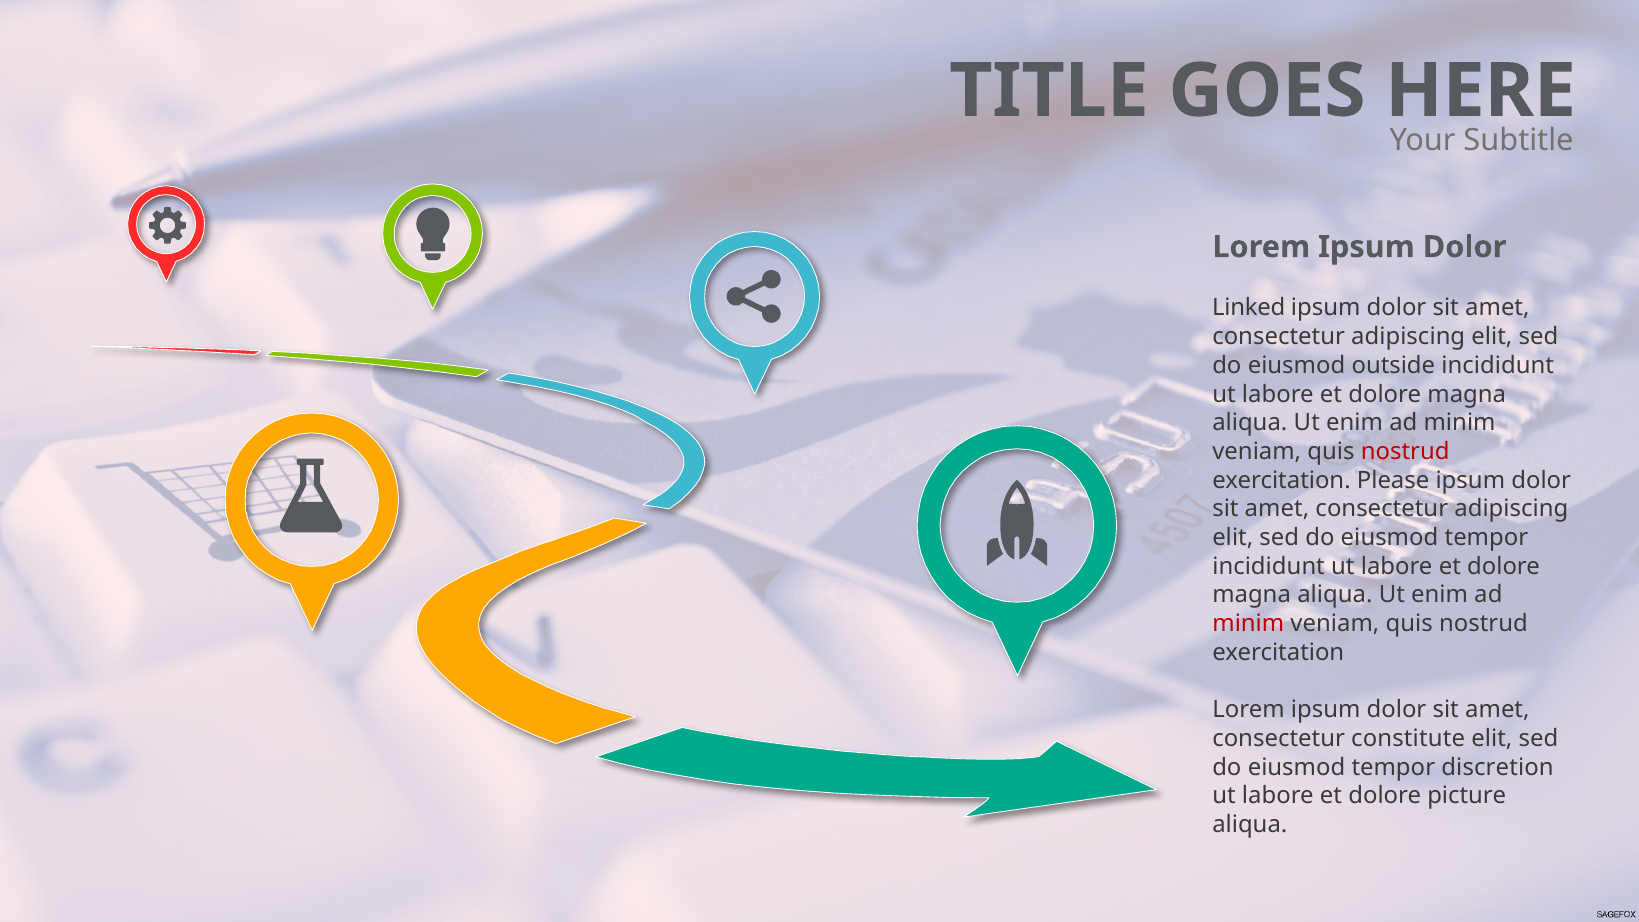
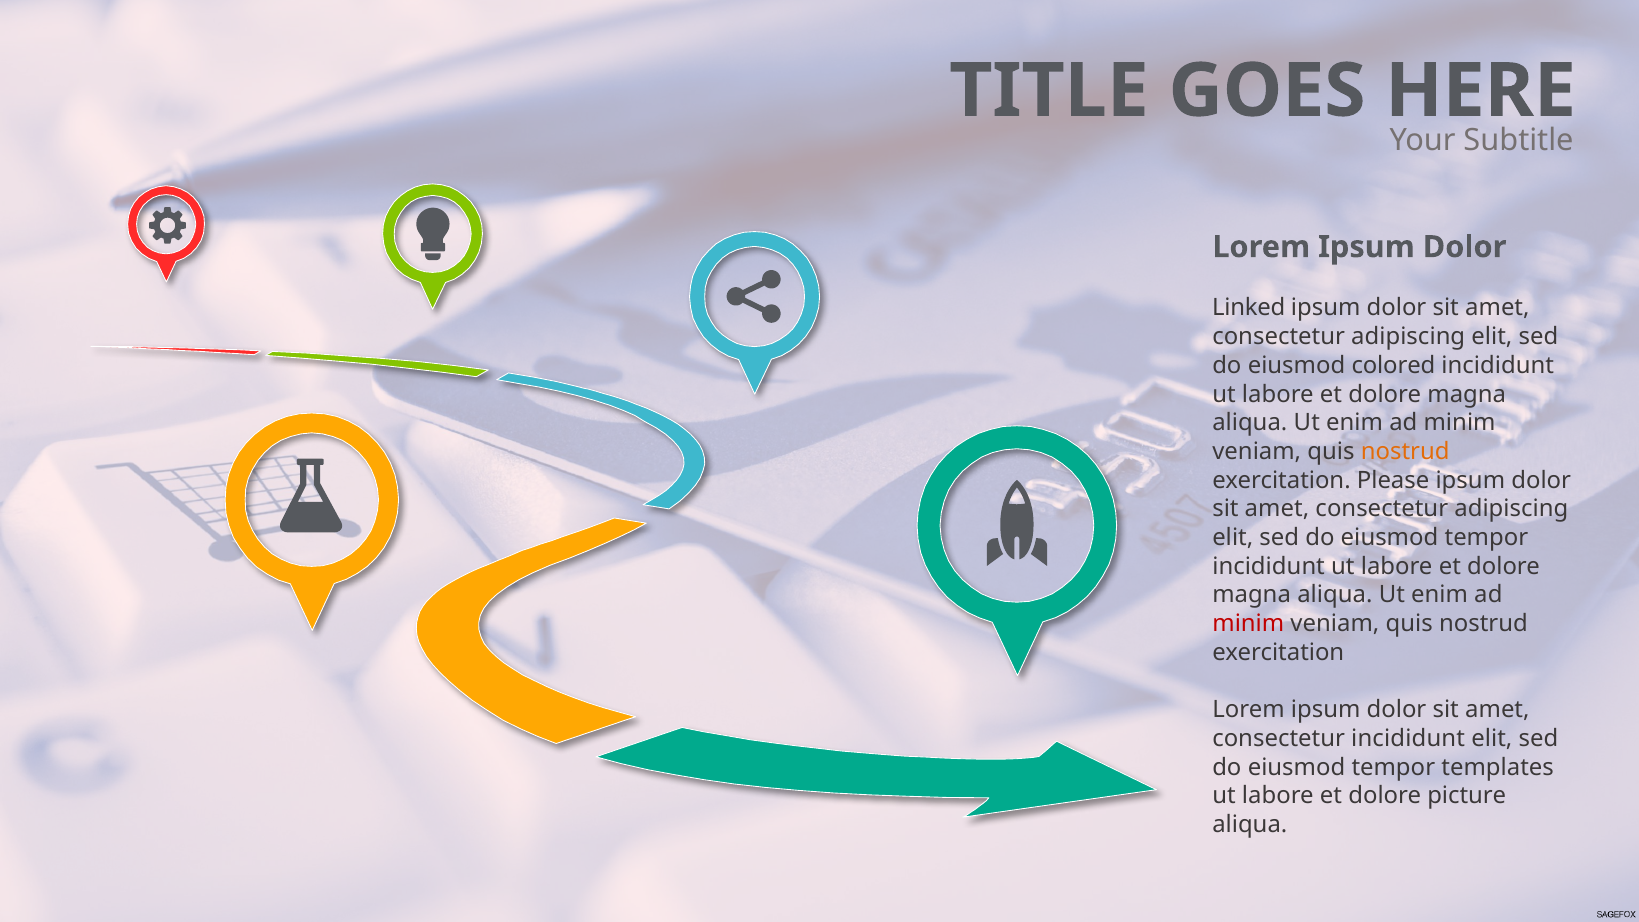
outside: outside -> colored (1393, 365)
nostrud colour: red -> orange (1405, 452)
consectetur constitute: constitute -> incididunt (1408, 739)
discretion: discretion -> templates (1498, 767)
